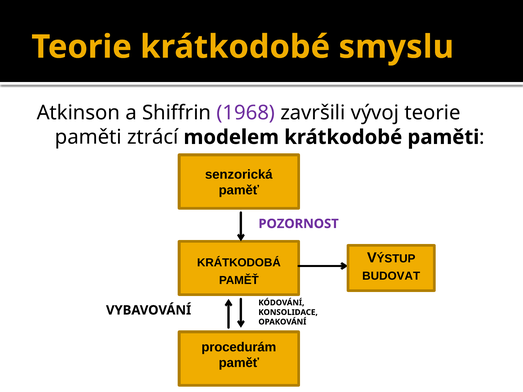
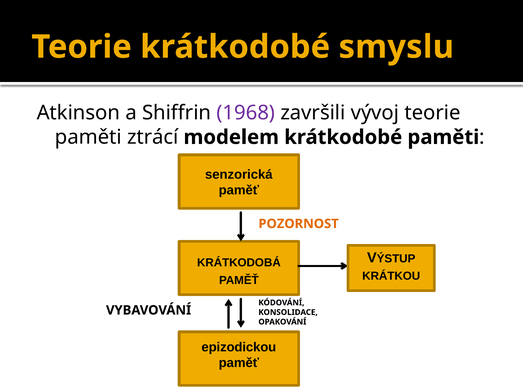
POZORNOST colour: purple -> orange (299, 224)
BUDOVAT: BUDOVAT -> KRÁTKOU (391, 276)
procedurám: procedurám -> epizodickou (239, 347)
